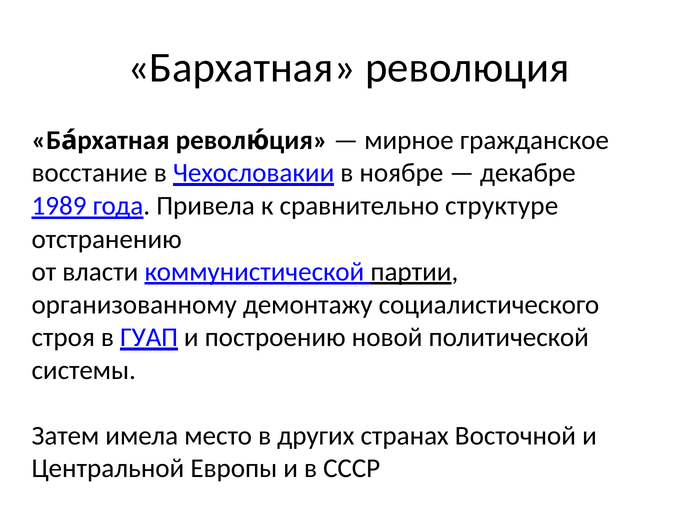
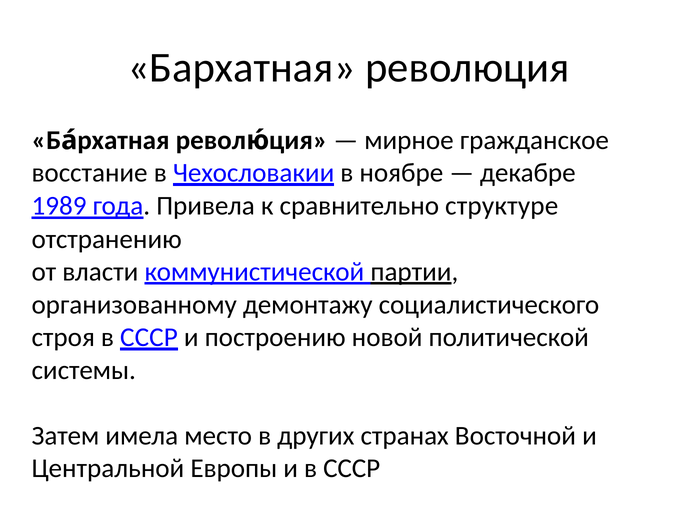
строя в ГУАП: ГУАП -> СССР (149, 338)
